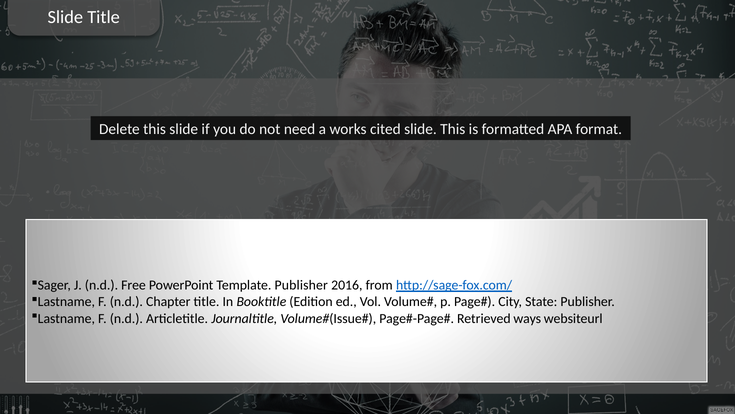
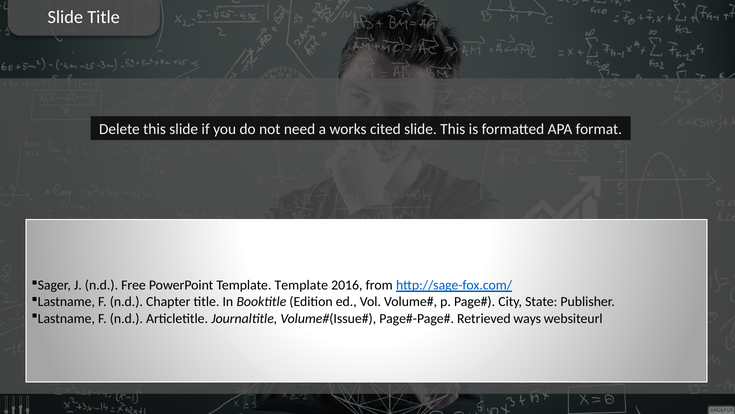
Template Publisher: Publisher -> Template (301, 285)
